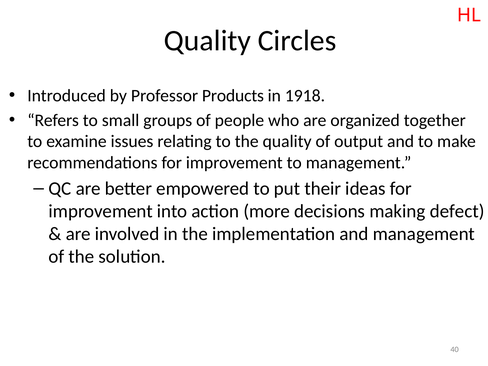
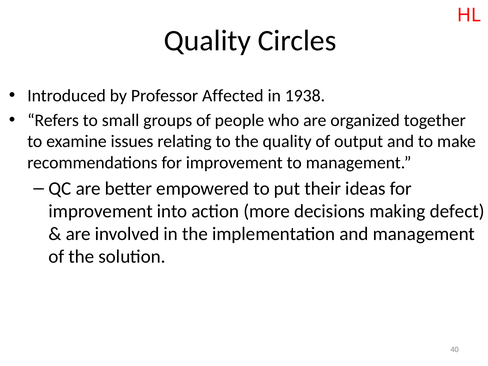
Products: Products -> Affected (233, 96)
1918: 1918 -> 1938 (305, 96)
